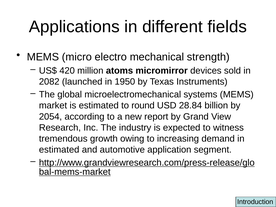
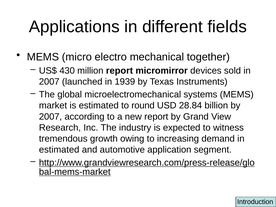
strength: strength -> together (208, 57)
420: 420 -> 430 (67, 71)
million atoms: atoms -> report (119, 71)
2082: 2082 -> 2007 (49, 82)
1950: 1950 -> 1939 (125, 82)
2054: 2054 -> 2007 (50, 117)
